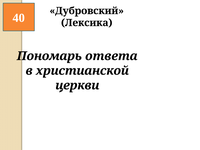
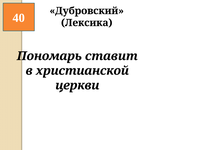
ответа: ответа -> ставит (111, 56)
